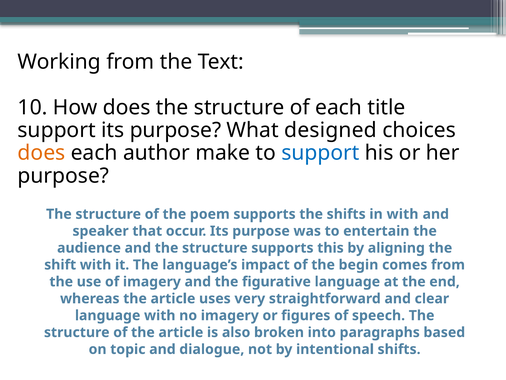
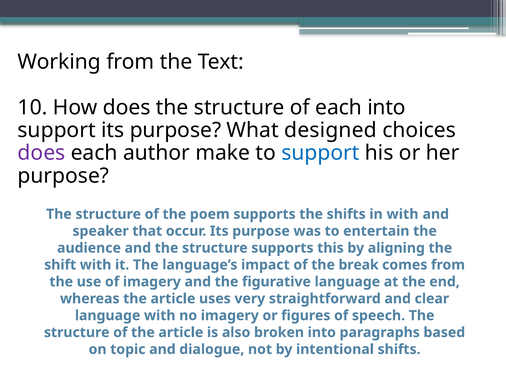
each title: title -> into (387, 107)
does colour: orange -> purple (41, 153)
begin: begin -> break (359, 264)
